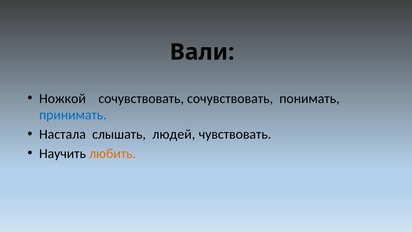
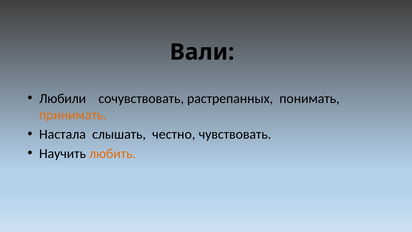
Ножкой: Ножкой -> Любили (63, 98)
сочувствовать сочувствовать: сочувствовать -> растрепанных (230, 98)
принимать colour: blue -> orange (73, 115)
людей: людей -> честно (174, 134)
